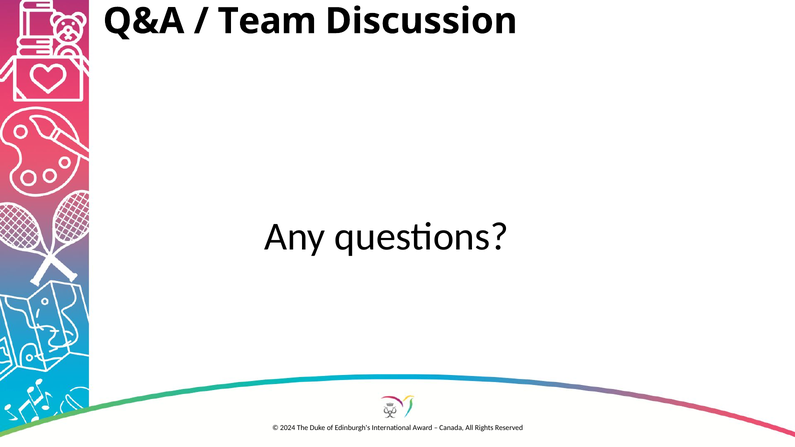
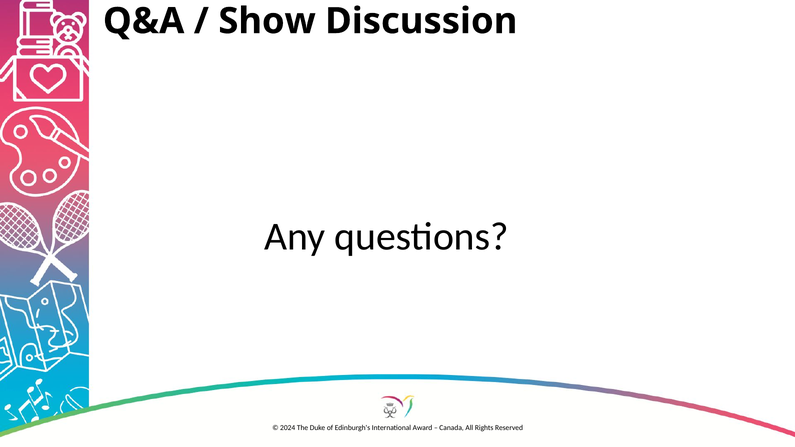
Team: Team -> Show (267, 21)
